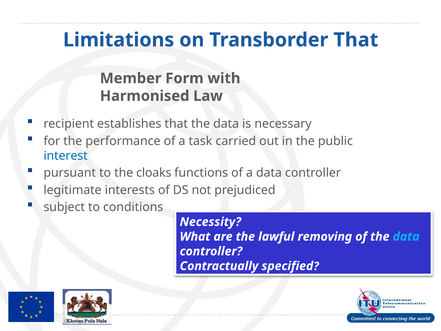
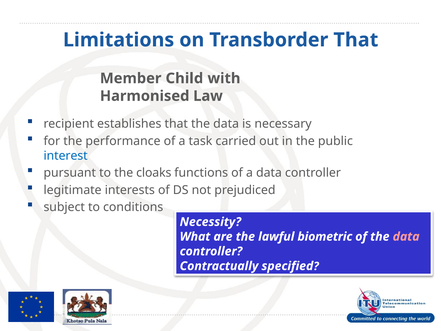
Form: Form -> Child (184, 78)
removing: removing -> biometric (325, 236)
data colour: light blue -> pink (406, 236)
